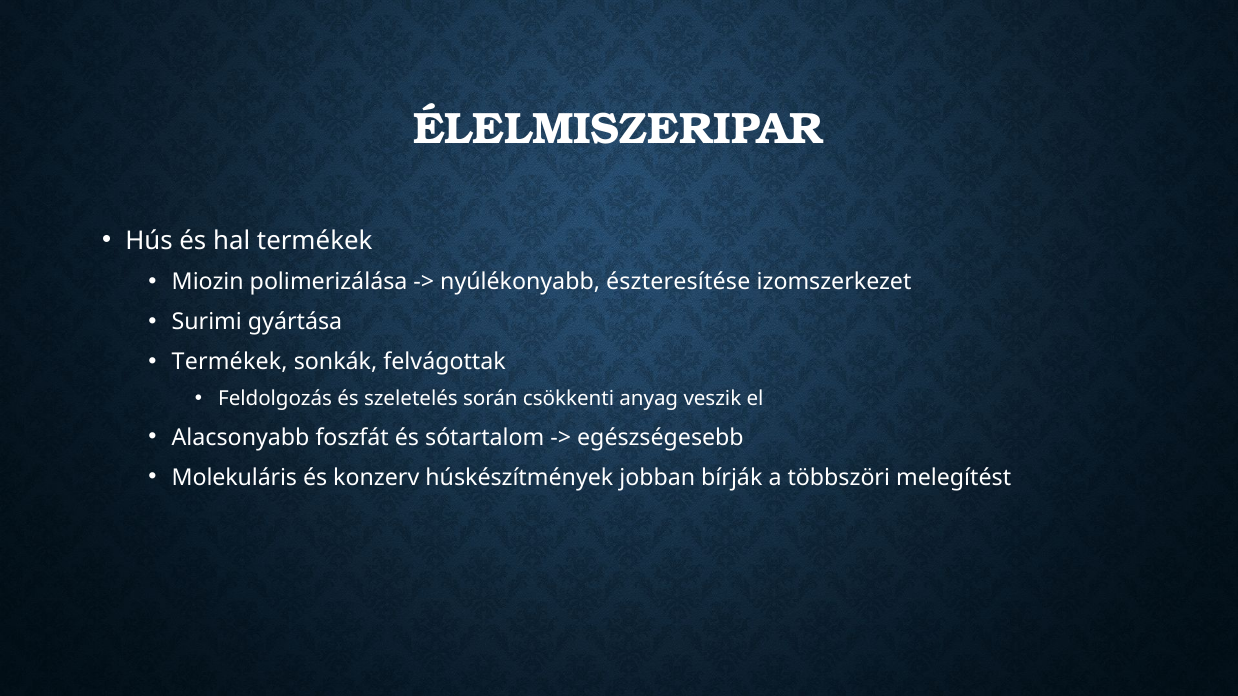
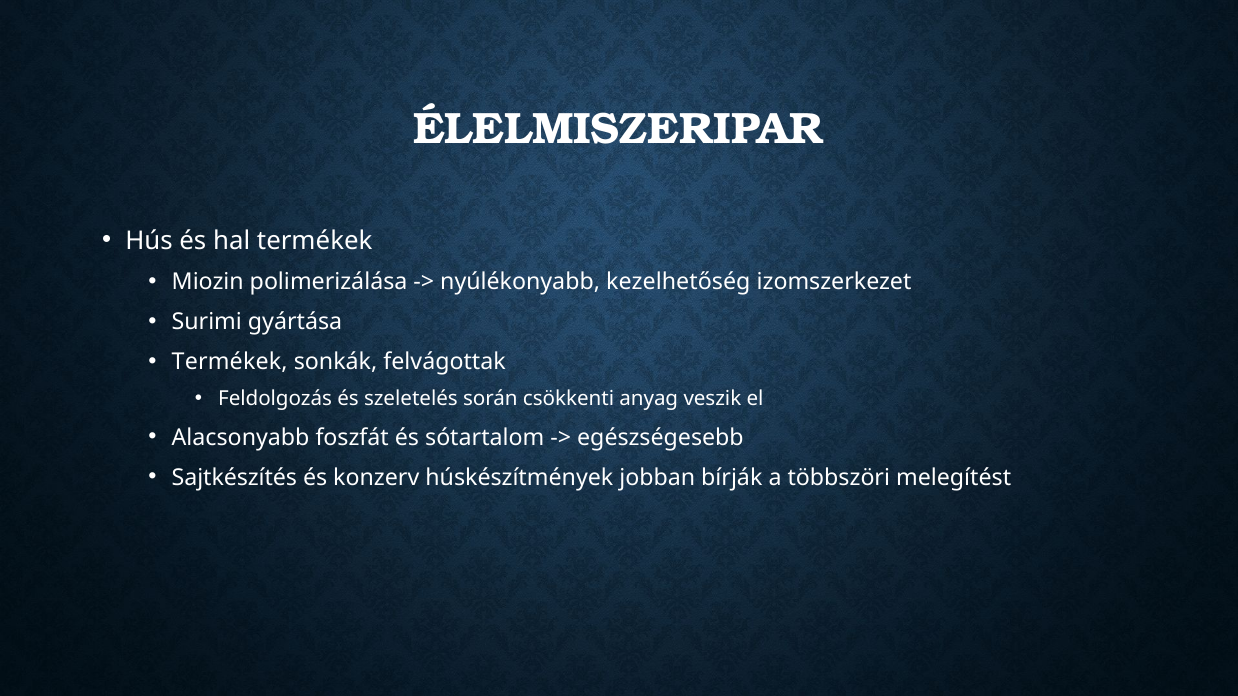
észteresítése: észteresítése -> kezelhetőség (678, 282)
Molekuláris: Molekuláris -> Sajtkészítés (234, 478)
